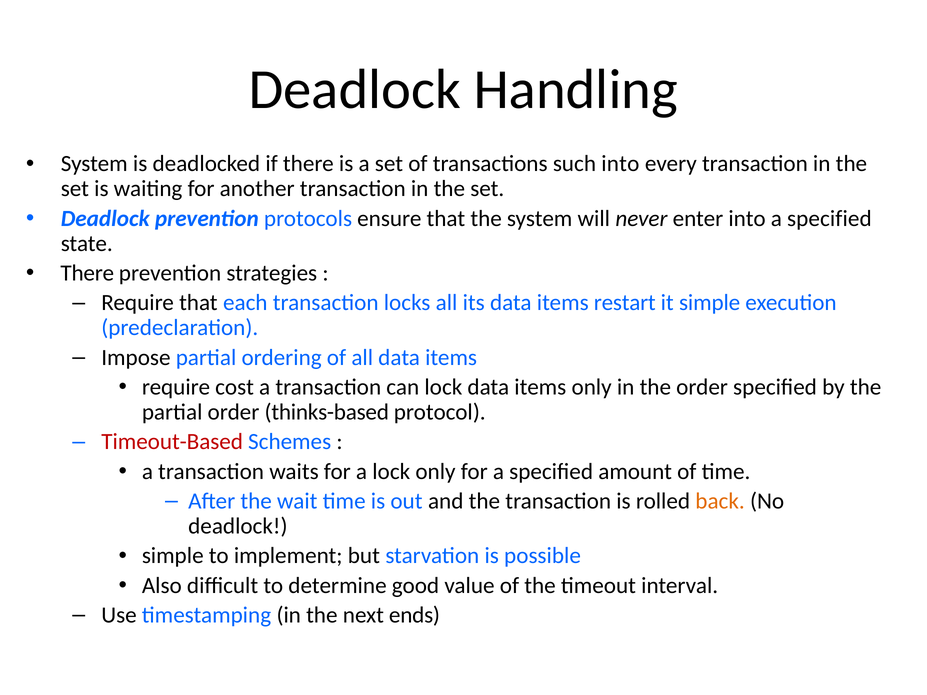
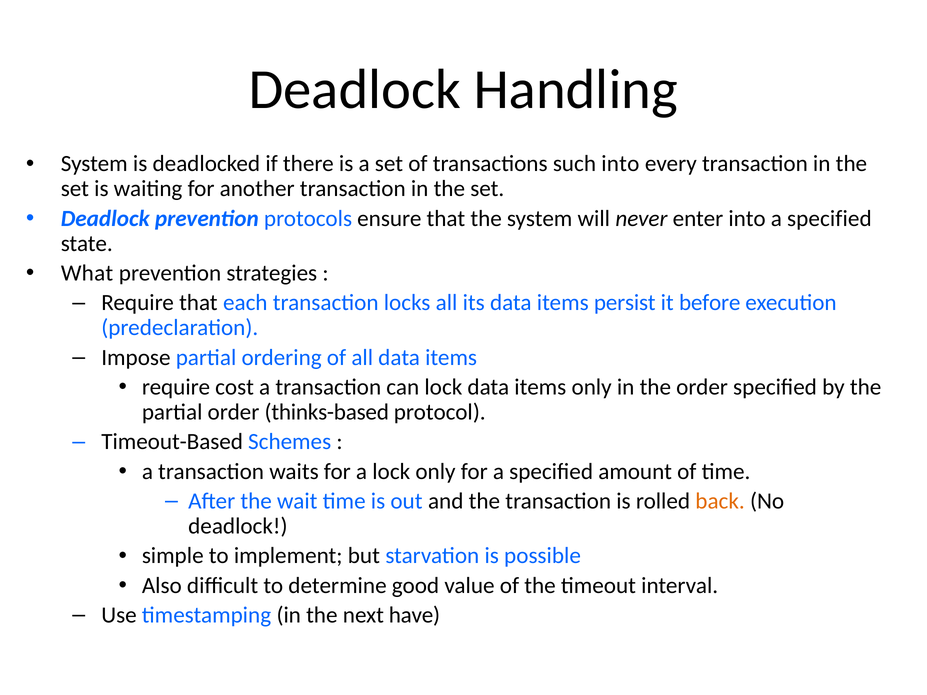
There: There -> What (87, 273)
restart: restart -> persist (625, 303)
it simple: simple -> before (710, 303)
Timeout-Based colour: red -> black (172, 442)
ends: ends -> have (414, 615)
